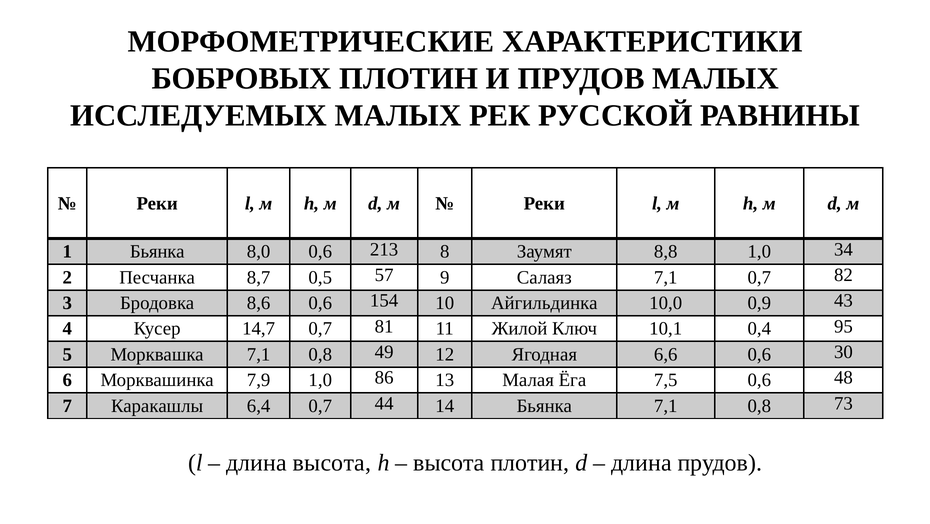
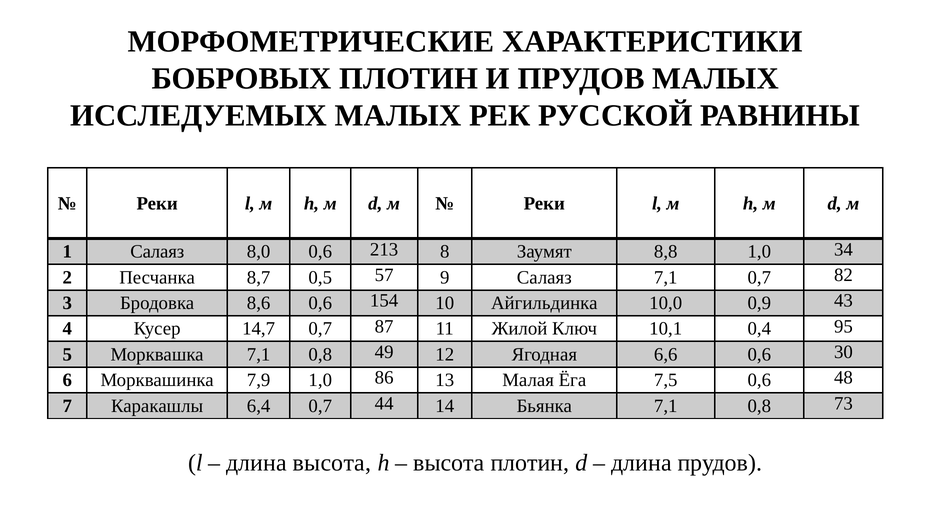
1 Бьянка: Бьянка -> Салаяз (157, 252)
81: 81 -> 87 (384, 326)
